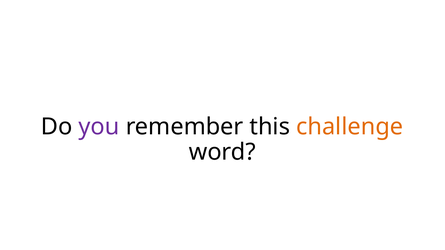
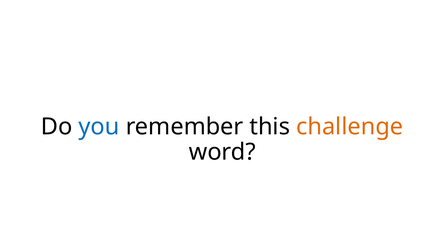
you colour: purple -> blue (99, 127)
